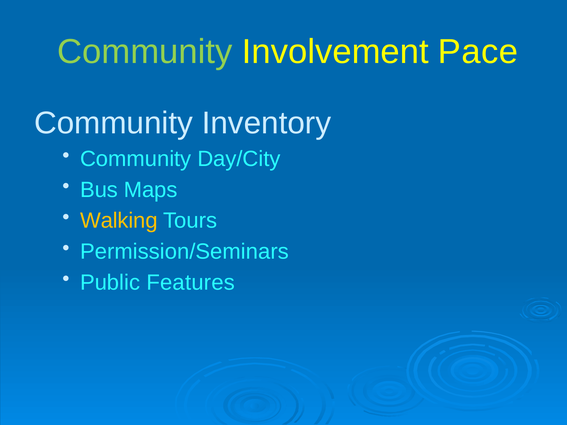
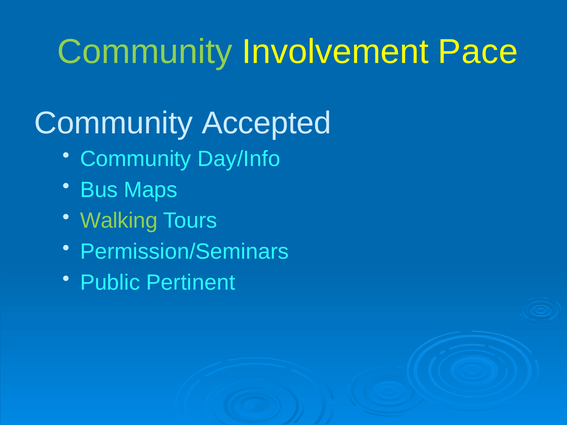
Inventory: Inventory -> Accepted (267, 123)
Day/City: Day/City -> Day/Info (239, 159)
Walking colour: yellow -> light green (119, 221)
Features: Features -> Pertinent (191, 283)
